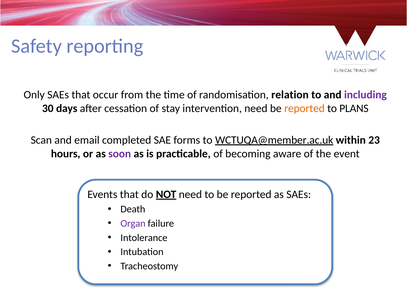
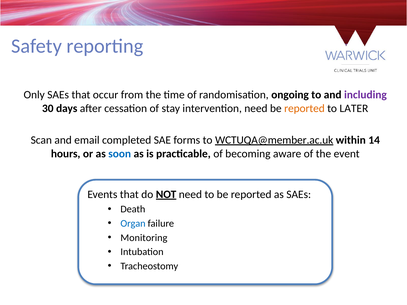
relation: relation -> ongoing (290, 95)
PLANS: PLANS -> LATER (354, 108)
23: 23 -> 14 (374, 140)
soon colour: purple -> blue (120, 154)
Organ colour: purple -> blue (133, 224)
Intolerance: Intolerance -> Monitoring (144, 238)
